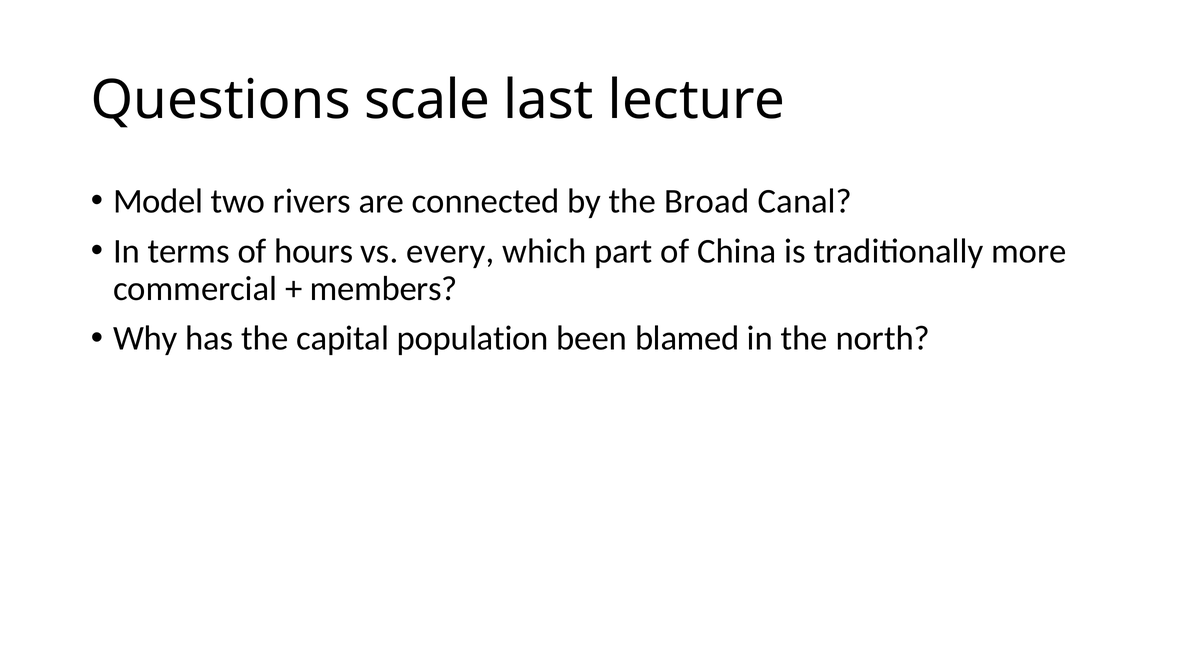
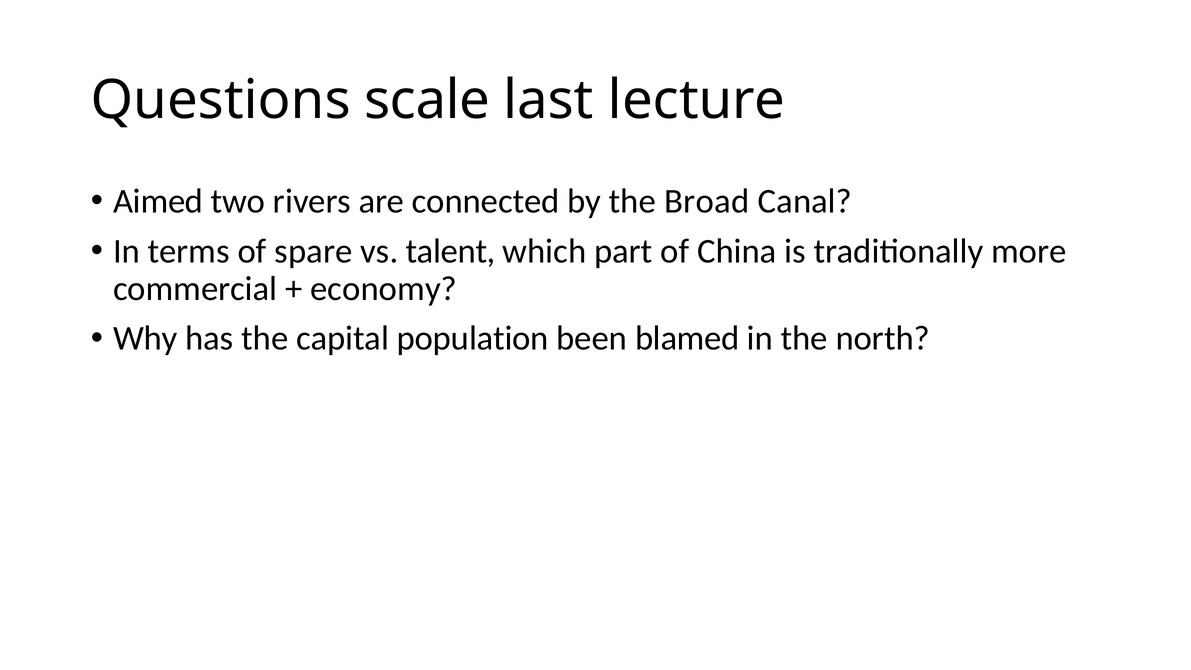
Model: Model -> Aimed (158, 201)
hours: hours -> spare (313, 251)
every: every -> talent (451, 251)
members: members -> economy (384, 289)
